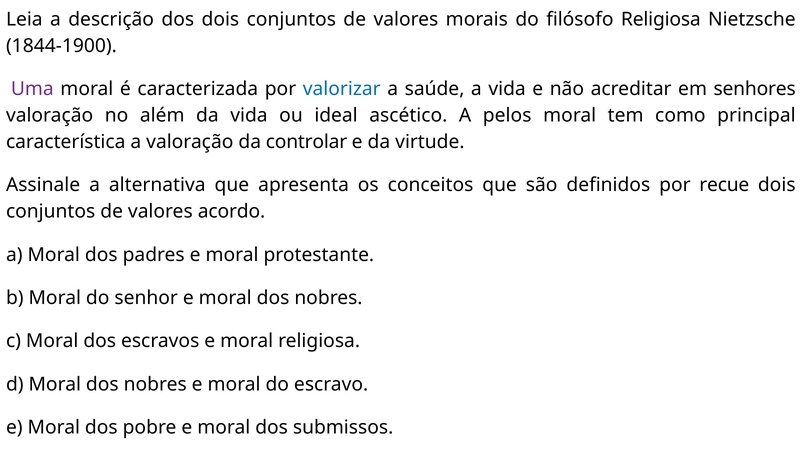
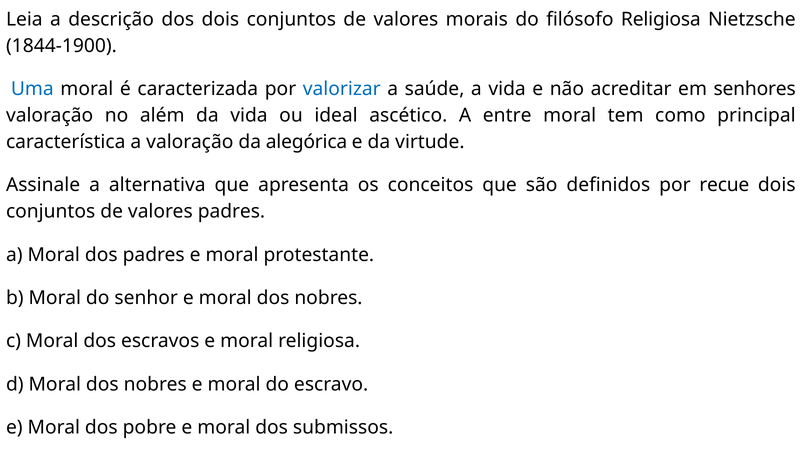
Uma colour: purple -> blue (32, 89)
pelos: pelos -> entre (507, 116)
controlar: controlar -> alegórica (306, 142)
valores acordo: acordo -> padres (231, 212)
